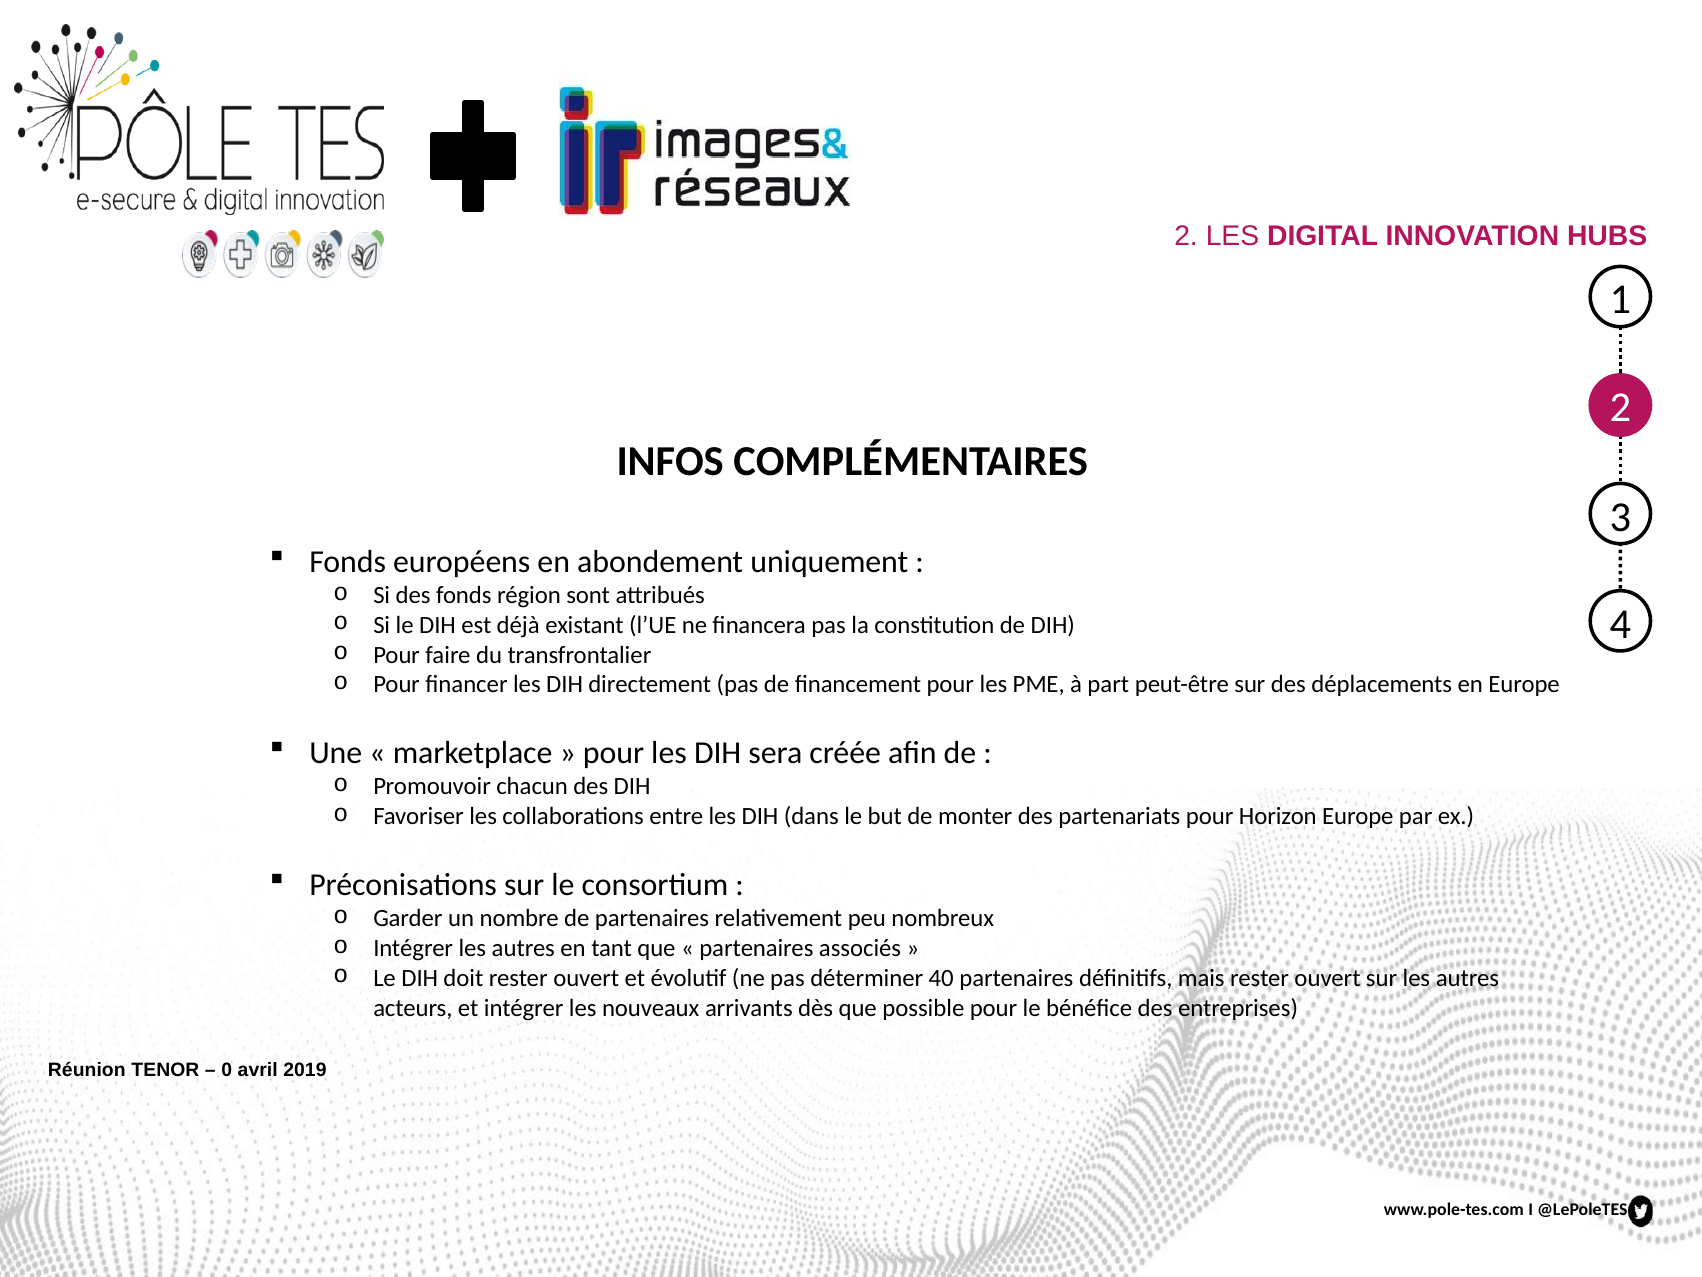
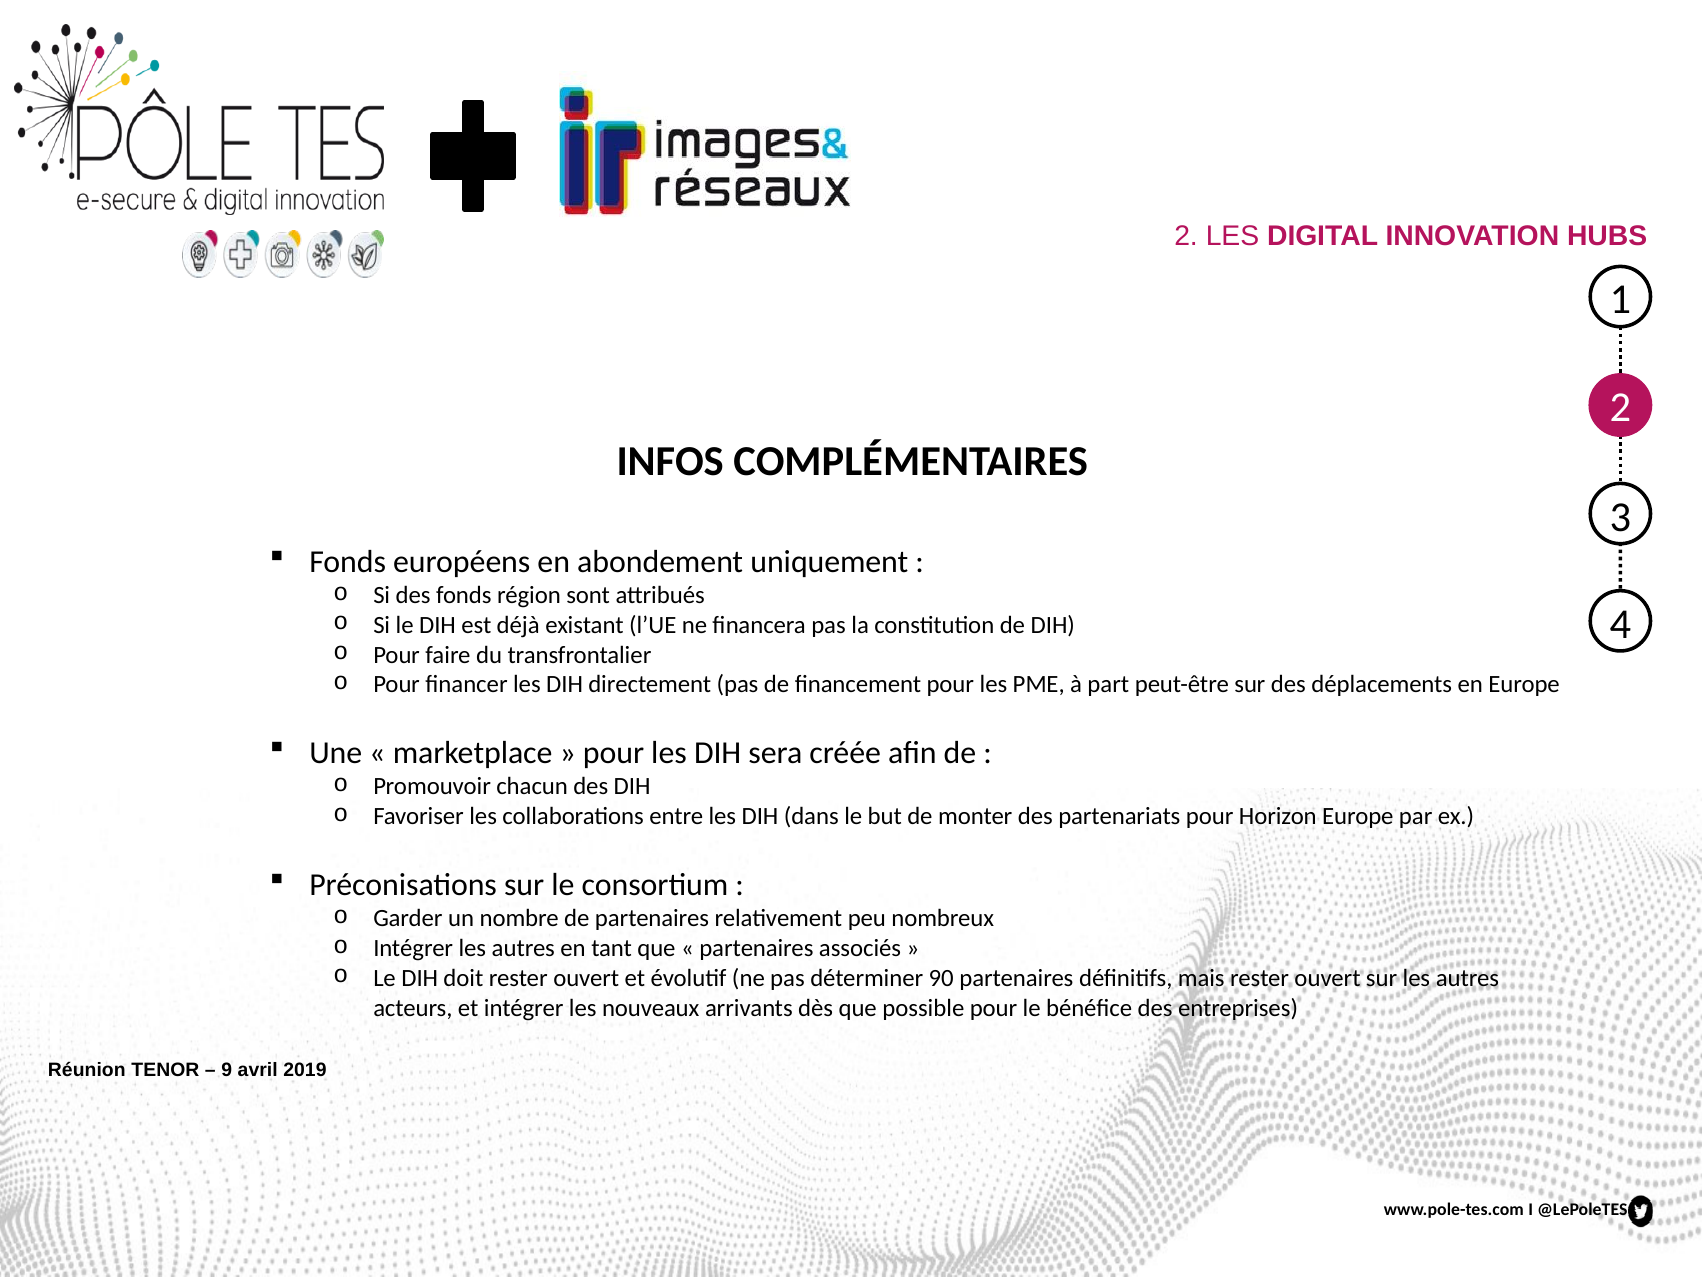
40: 40 -> 90 (941, 978)
0: 0 -> 9 (227, 1069)
